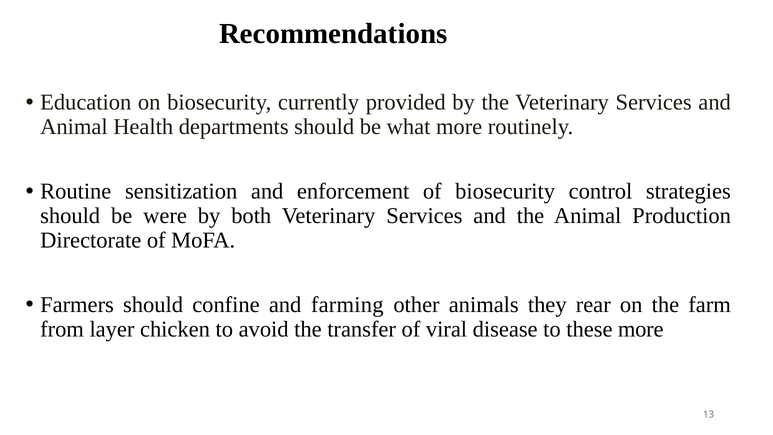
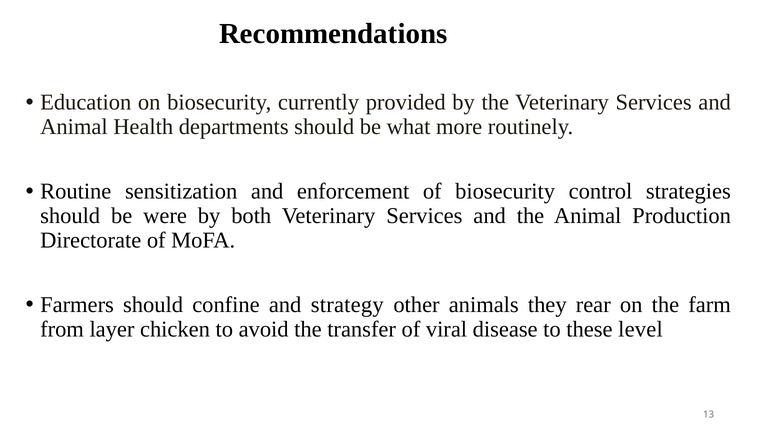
farming: farming -> strategy (347, 305)
these more: more -> level (640, 329)
